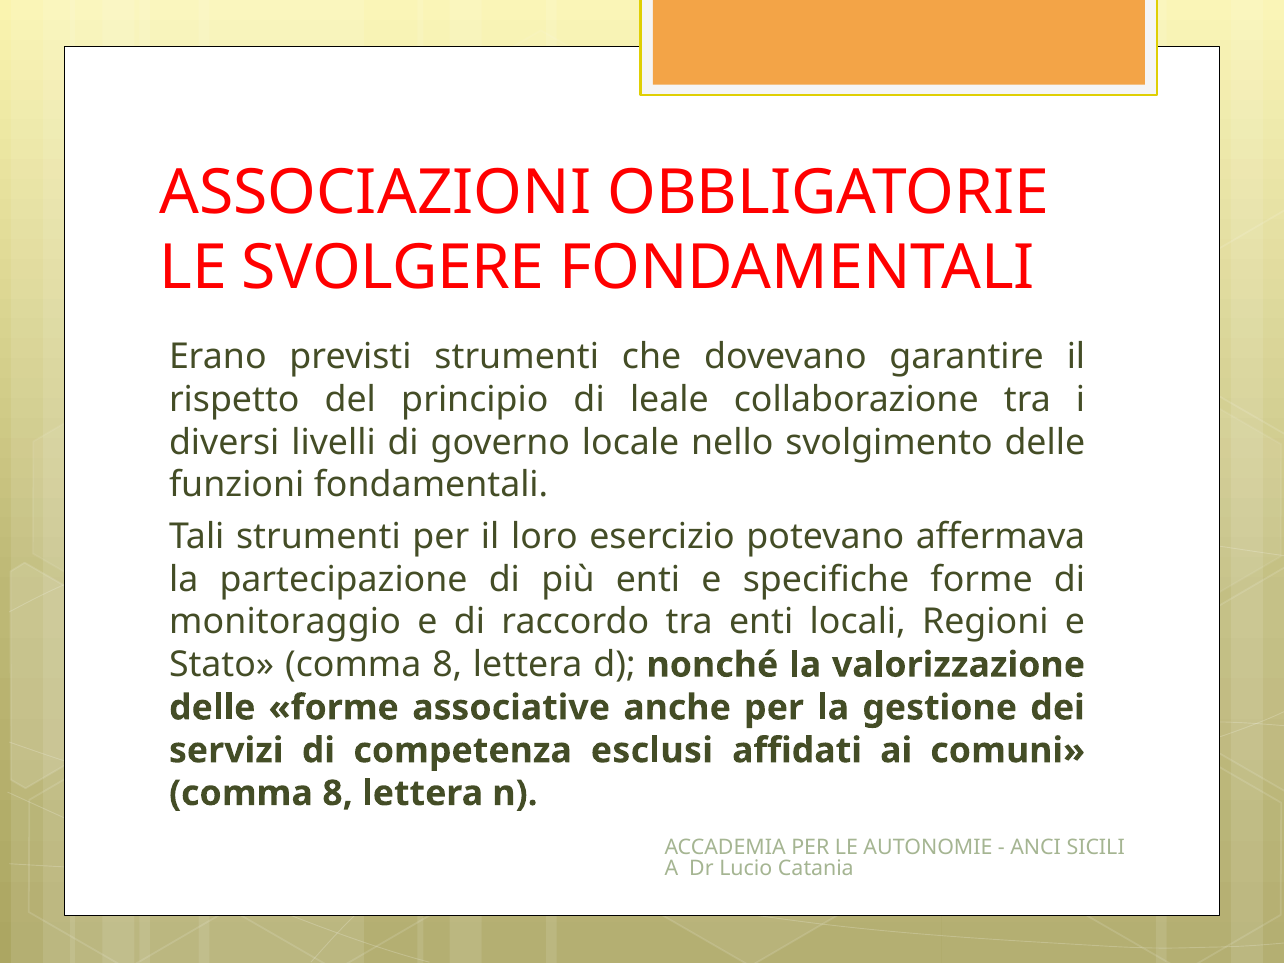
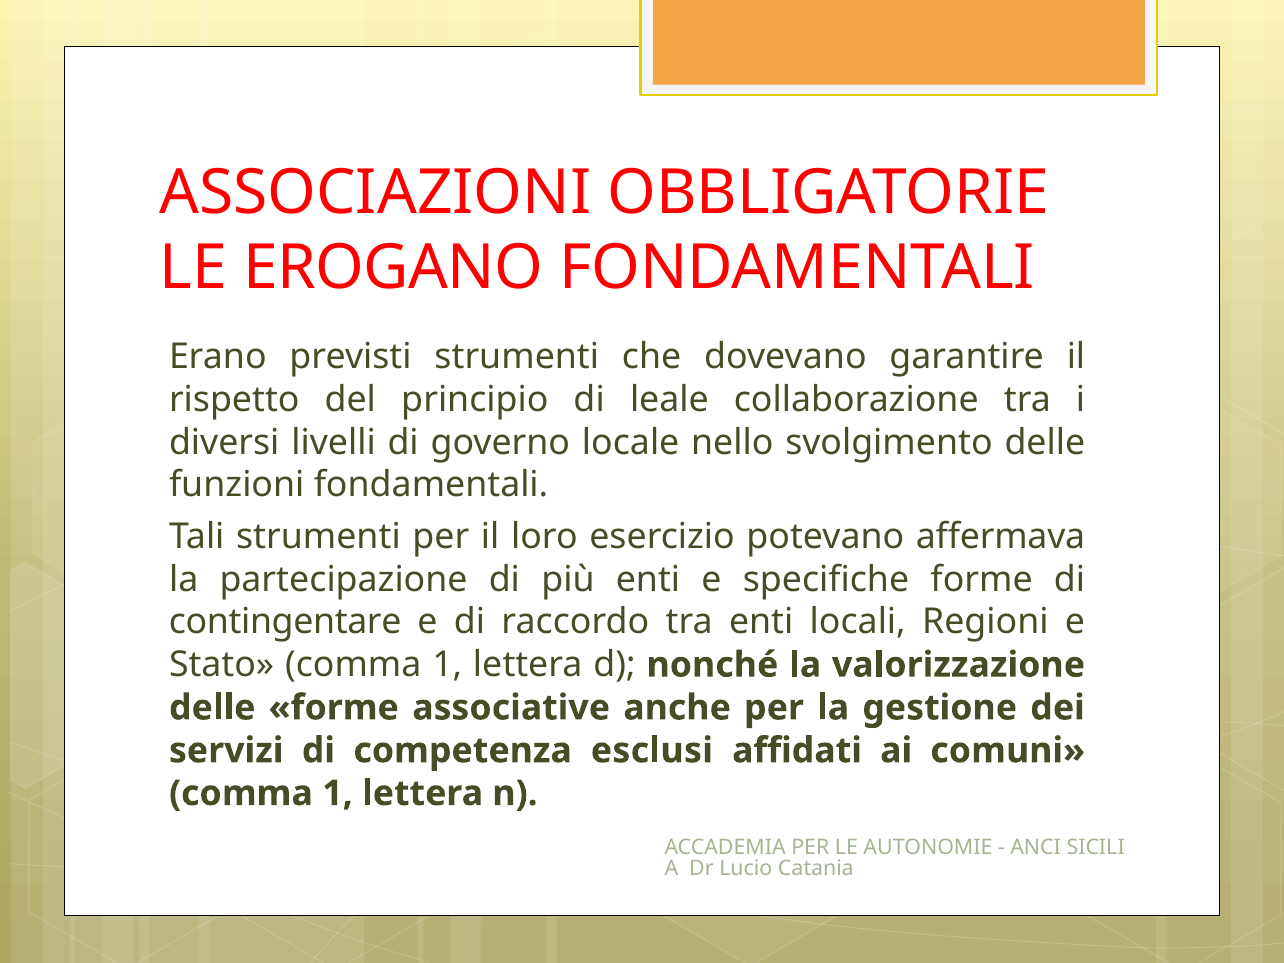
SVOLGERE: SVOLGERE -> EROGANO (393, 267)
monitoraggio: monitoraggio -> contingentare (285, 622)
Stato comma 8: 8 -> 1 (447, 665)
8: 8 -> 1 (338, 793)
